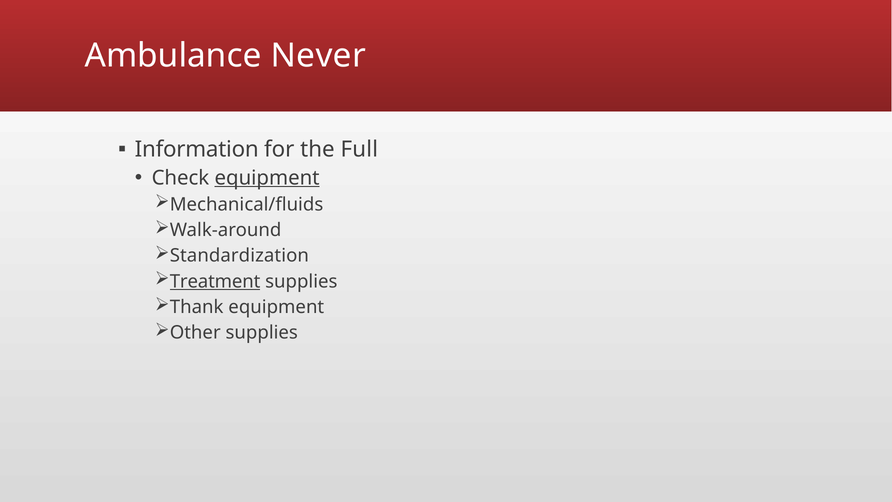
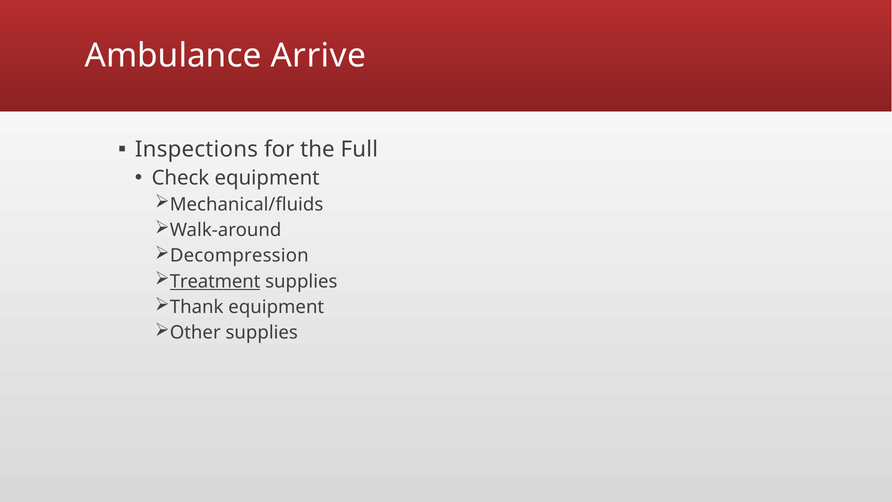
Never: Never -> Arrive (318, 56)
Information: Information -> Inspections (196, 149)
equipment underline: present -> none (267, 178)
Standardization: Standardization -> Decompression (239, 256)
